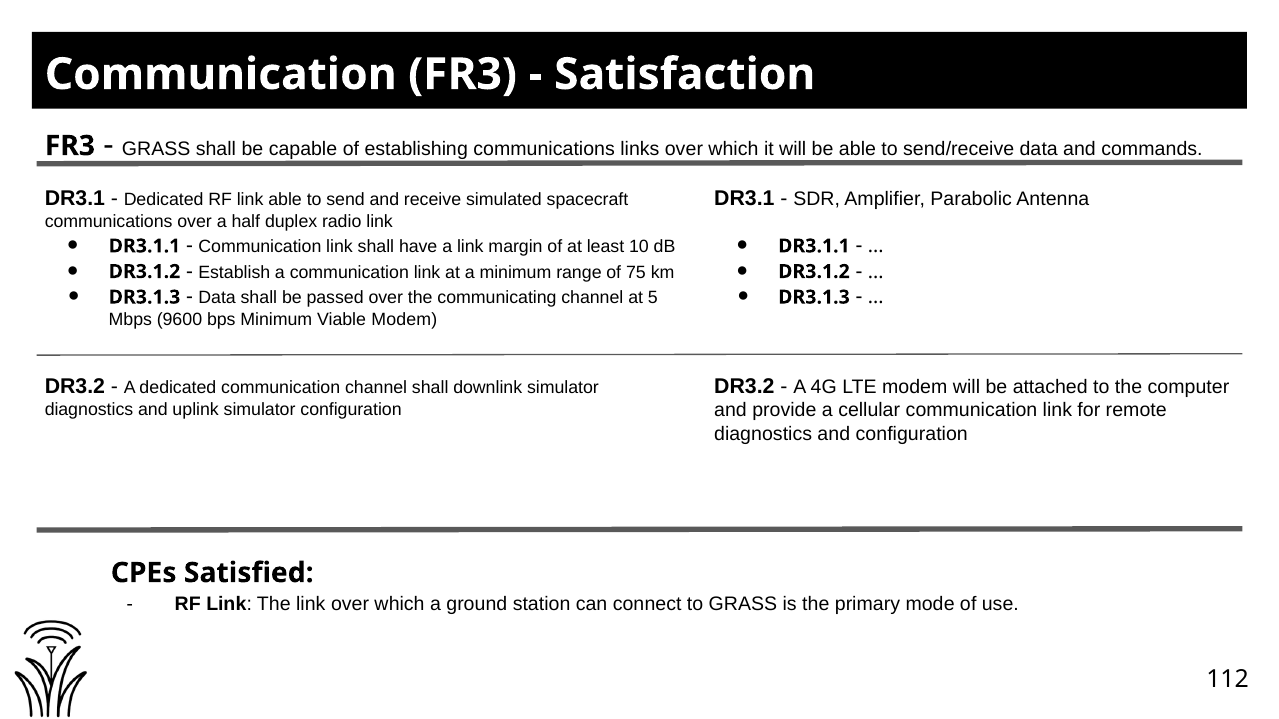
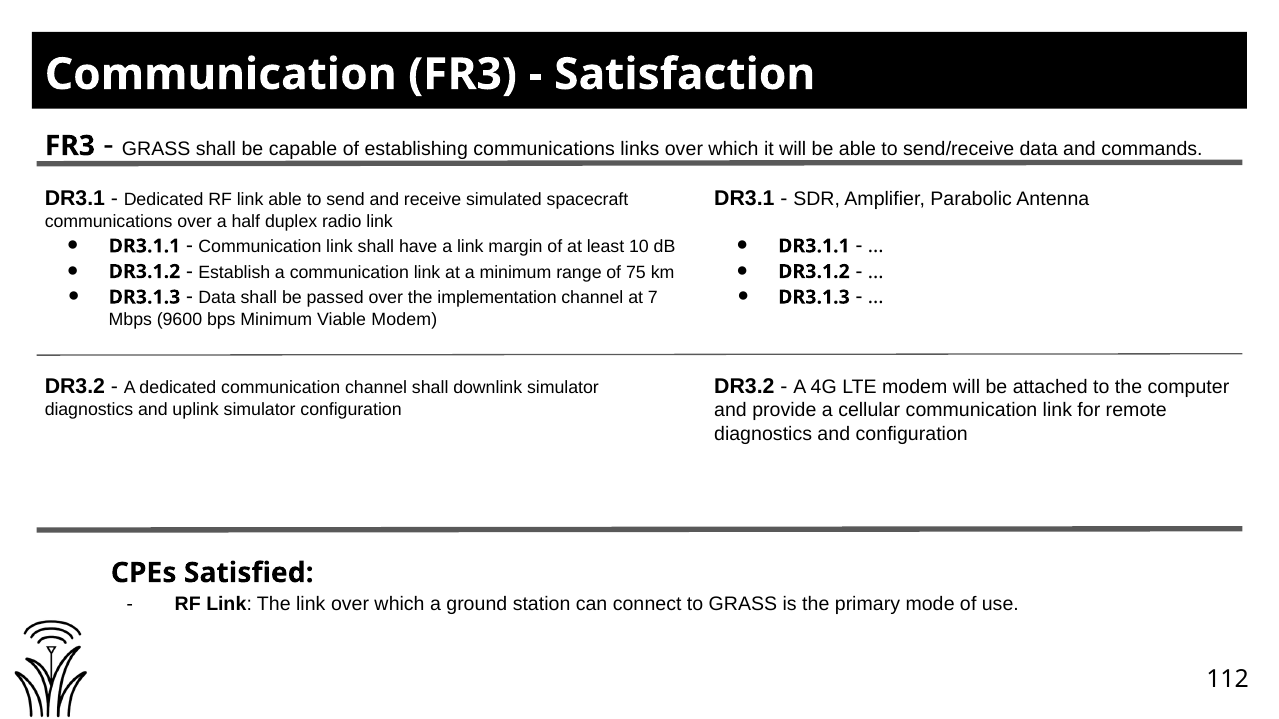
communicating: communicating -> implementation (497, 298)
5: 5 -> 7 (653, 298)
